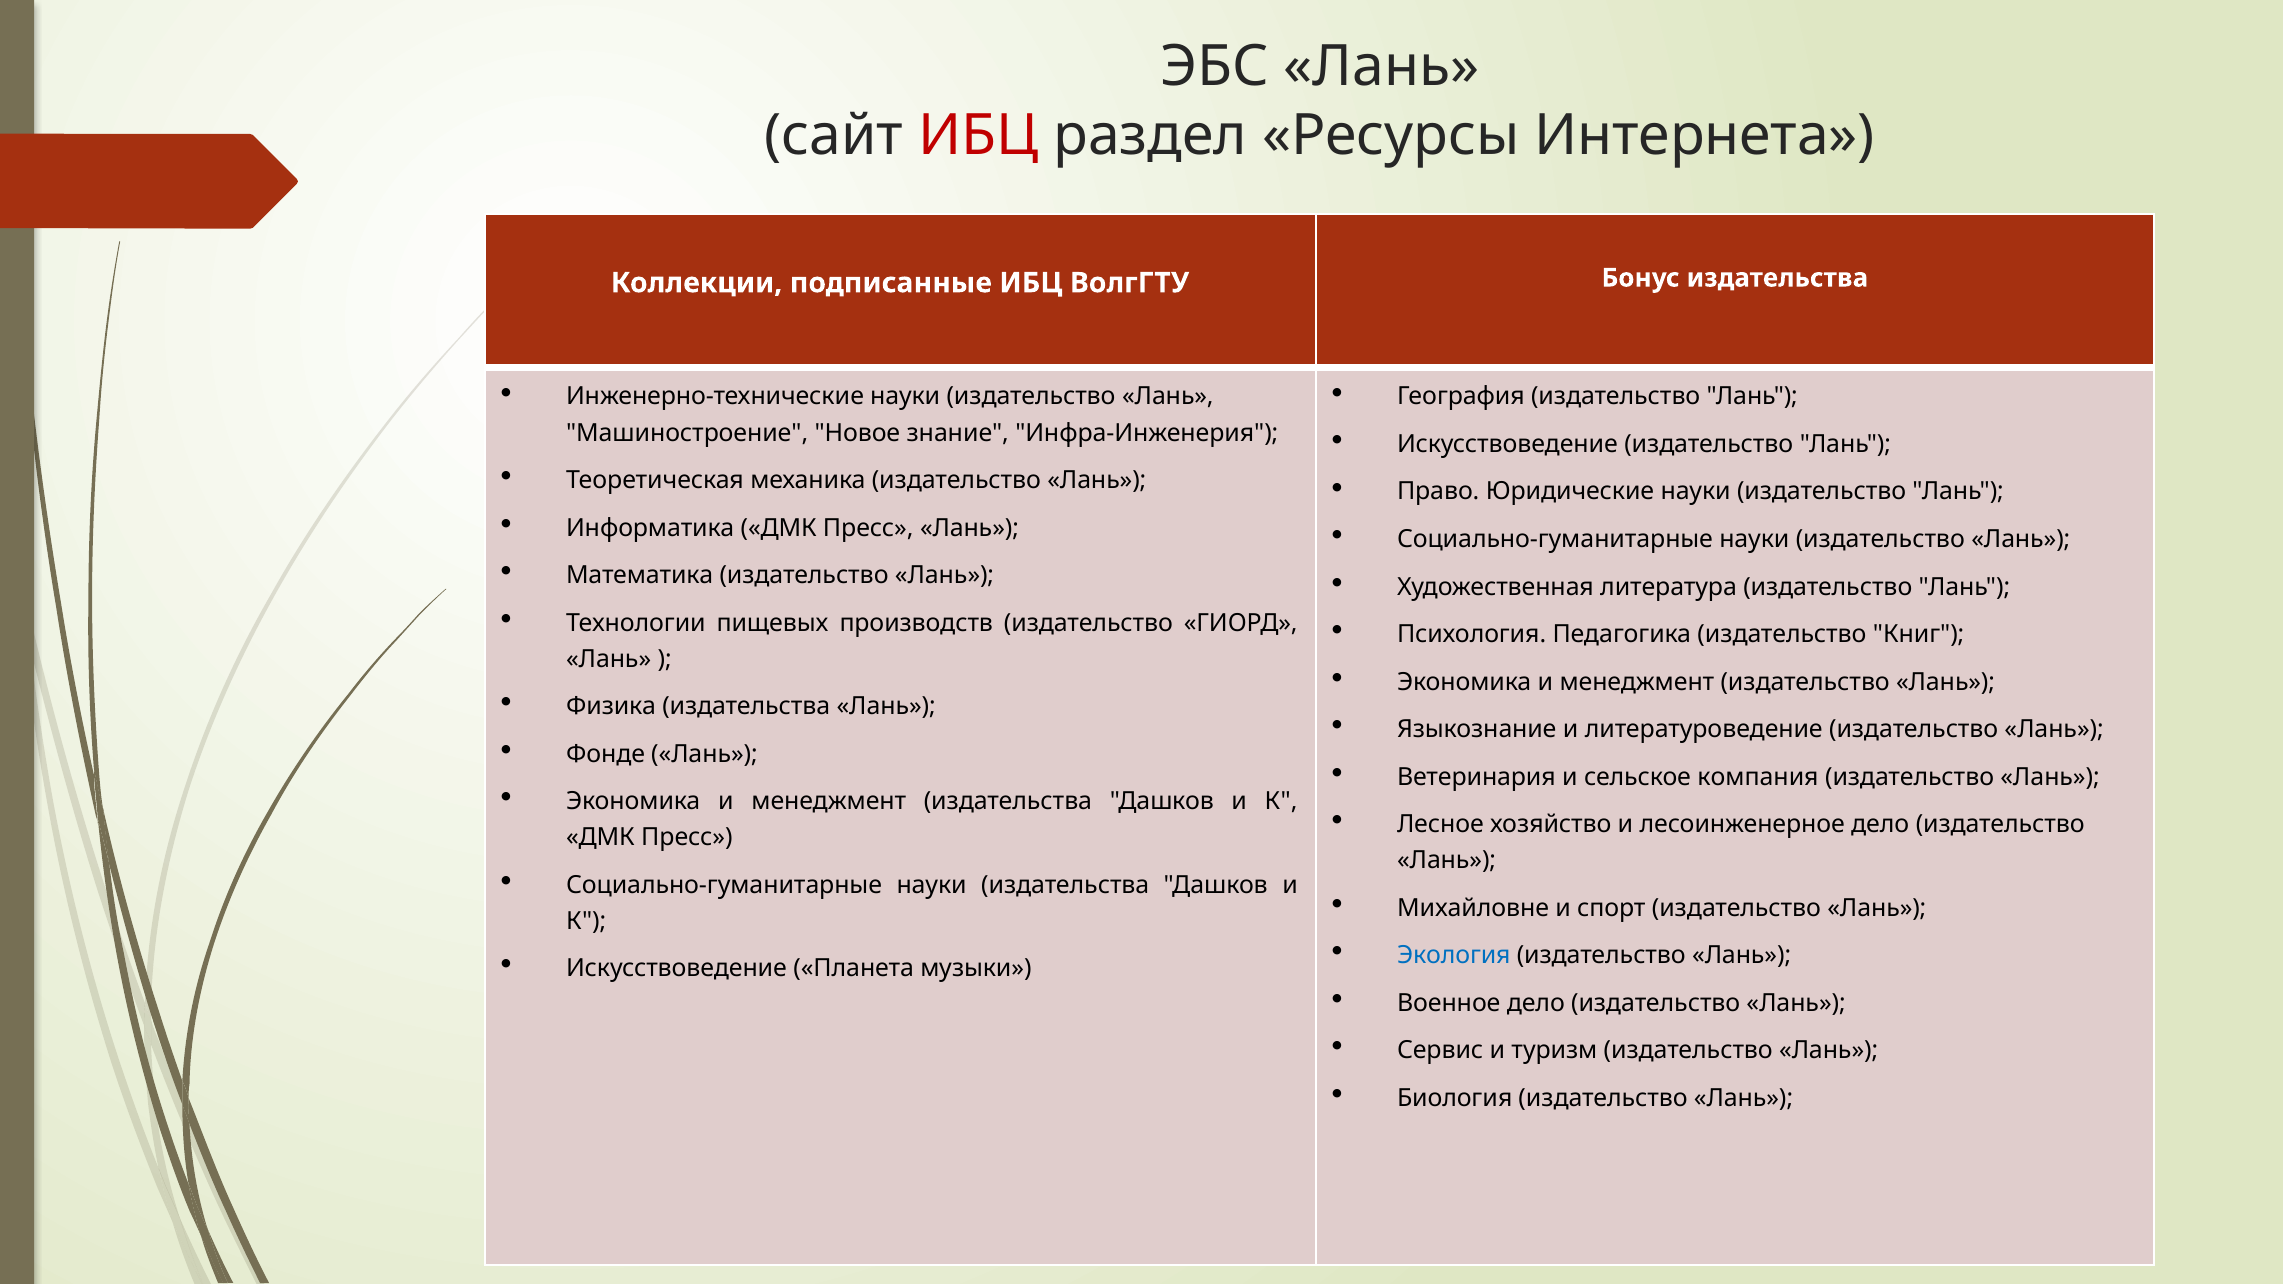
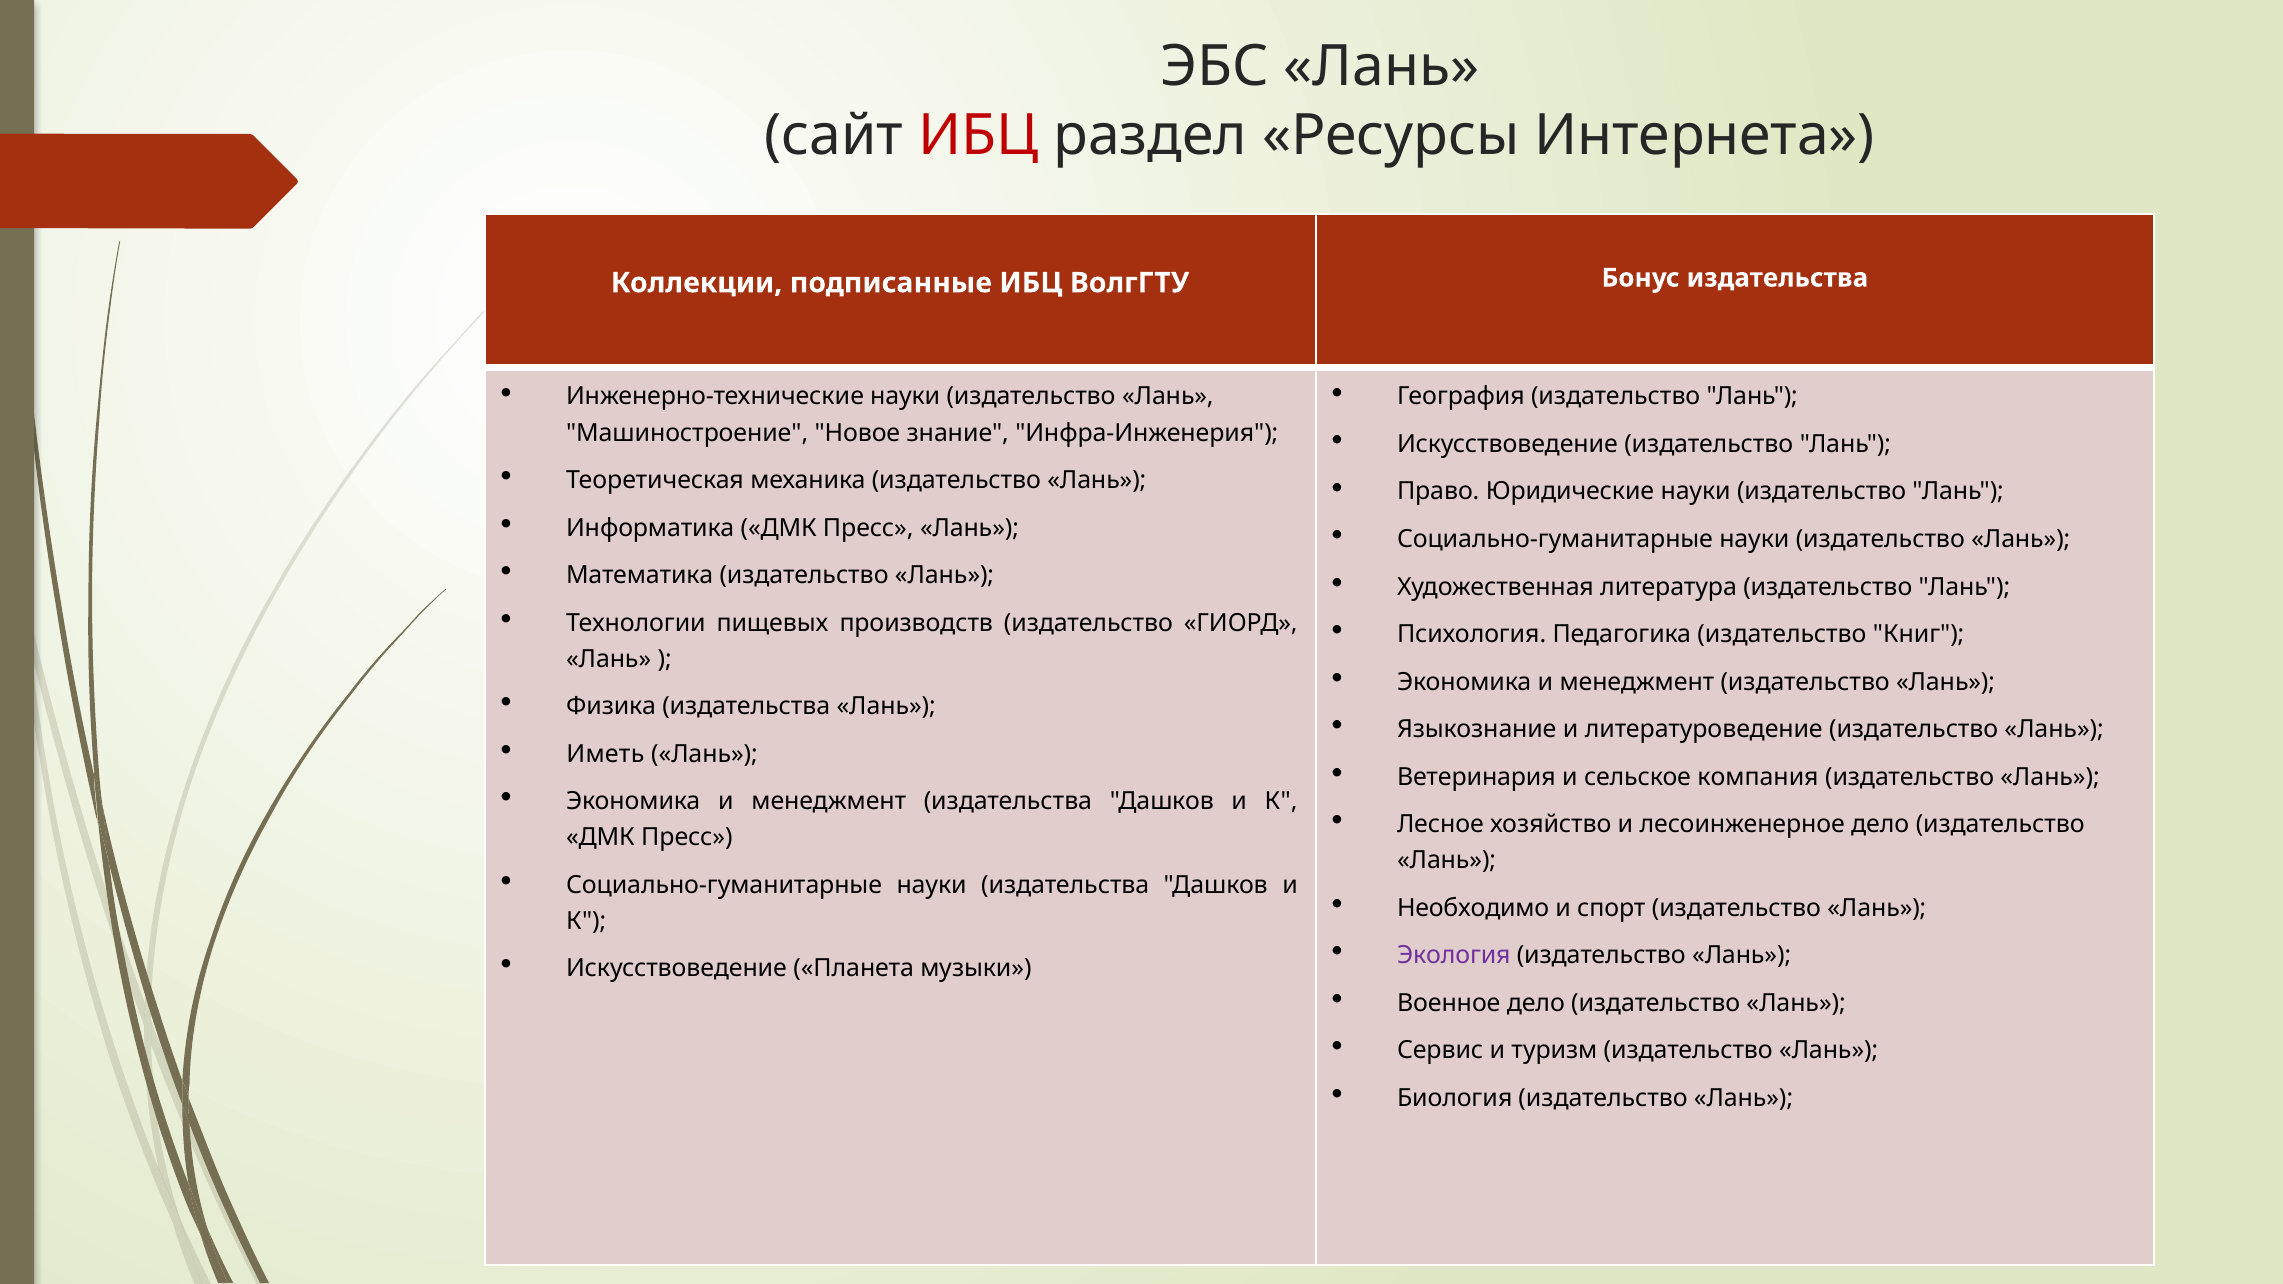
Фонде: Фонде -> Иметь (605, 754)
Михайловне: Михайловне -> Необходимо (1473, 908)
Экология colour: blue -> purple (1454, 956)
